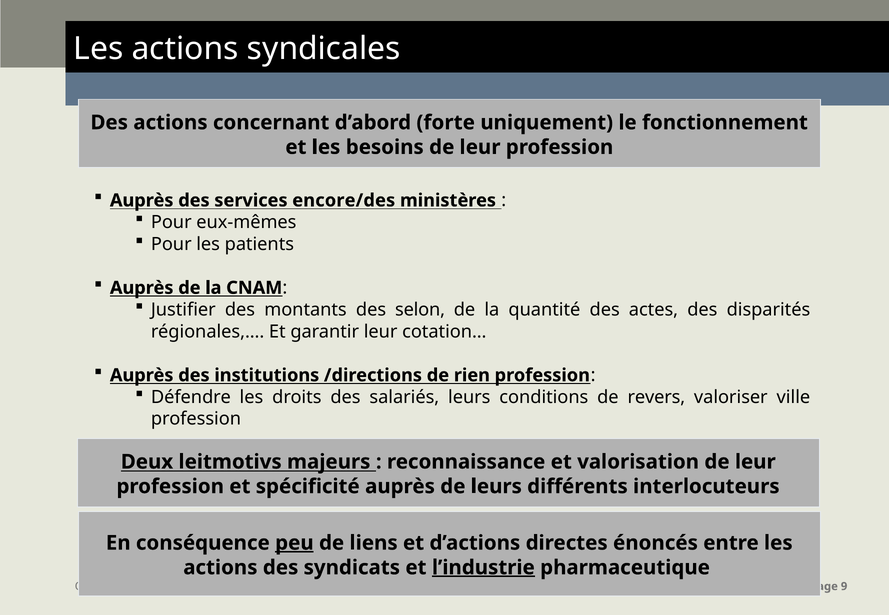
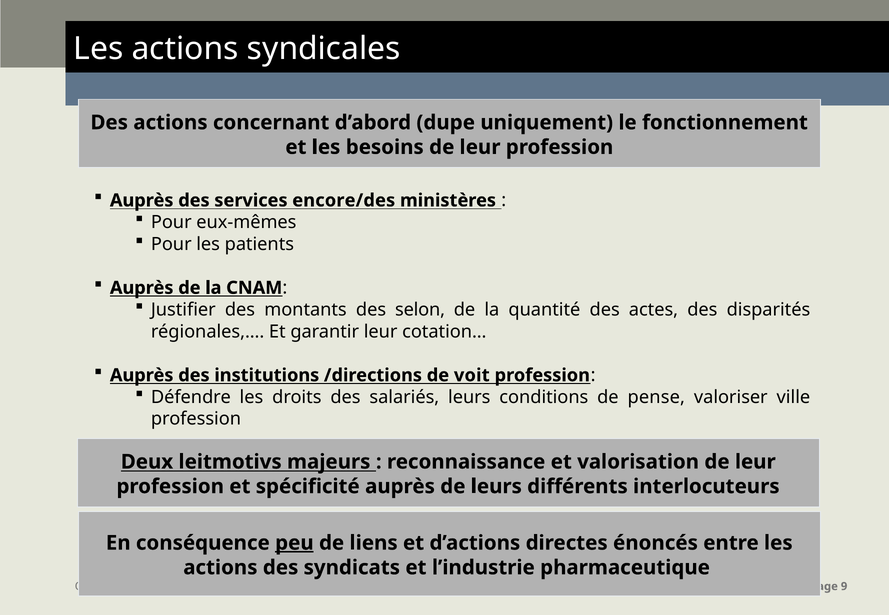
forte: forte -> dupe (446, 123)
rien: rien -> voit (472, 376)
revers: revers -> pense (656, 397)
l’industrie underline: present -> none (483, 568)
